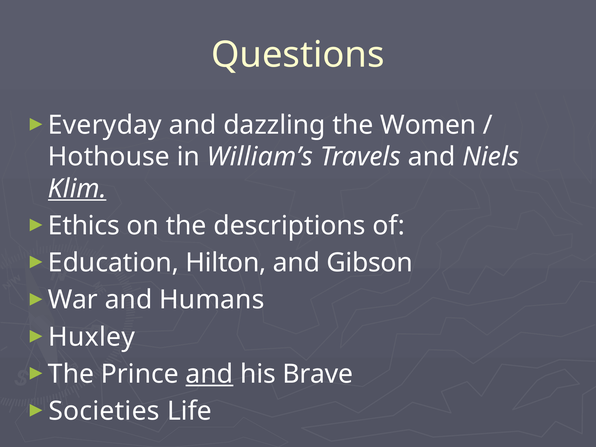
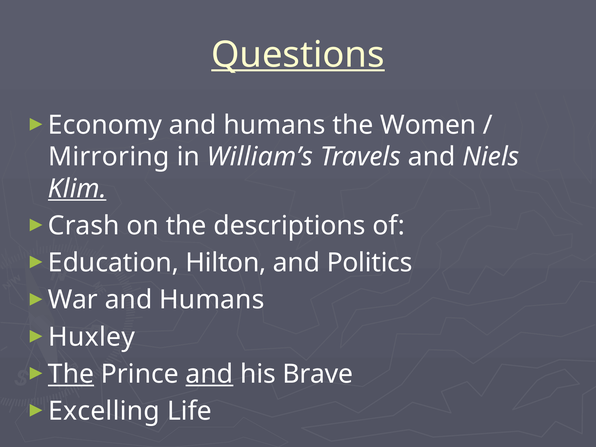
Questions underline: none -> present (298, 55)
Everyday: Everyday -> Economy (105, 125)
dazzling: dazzling -> humans (274, 125)
Hothouse: Hothouse -> Mirroring (109, 157)
Ethics: Ethics -> Crash (84, 226)
Gibson: Gibson -> Politics (370, 263)
The underline: none -> present (71, 374)
Societies: Societies -> Excelling (104, 411)
